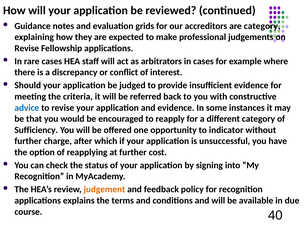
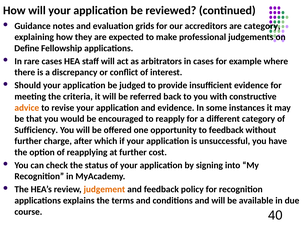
Revise: Revise -> Define (27, 48)
advice colour: blue -> orange (27, 108)
to indicator: indicator -> feedback (226, 130)
